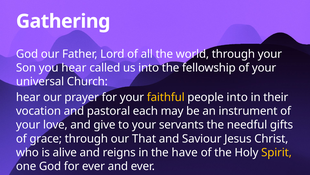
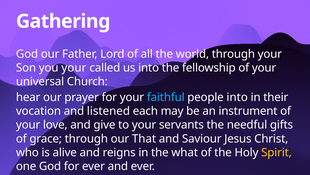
you hear: hear -> your (74, 68)
faithful colour: yellow -> light blue (166, 97)
pastoral: pastoral -> listened (108, 111)
have: have -> what (185, 152)
